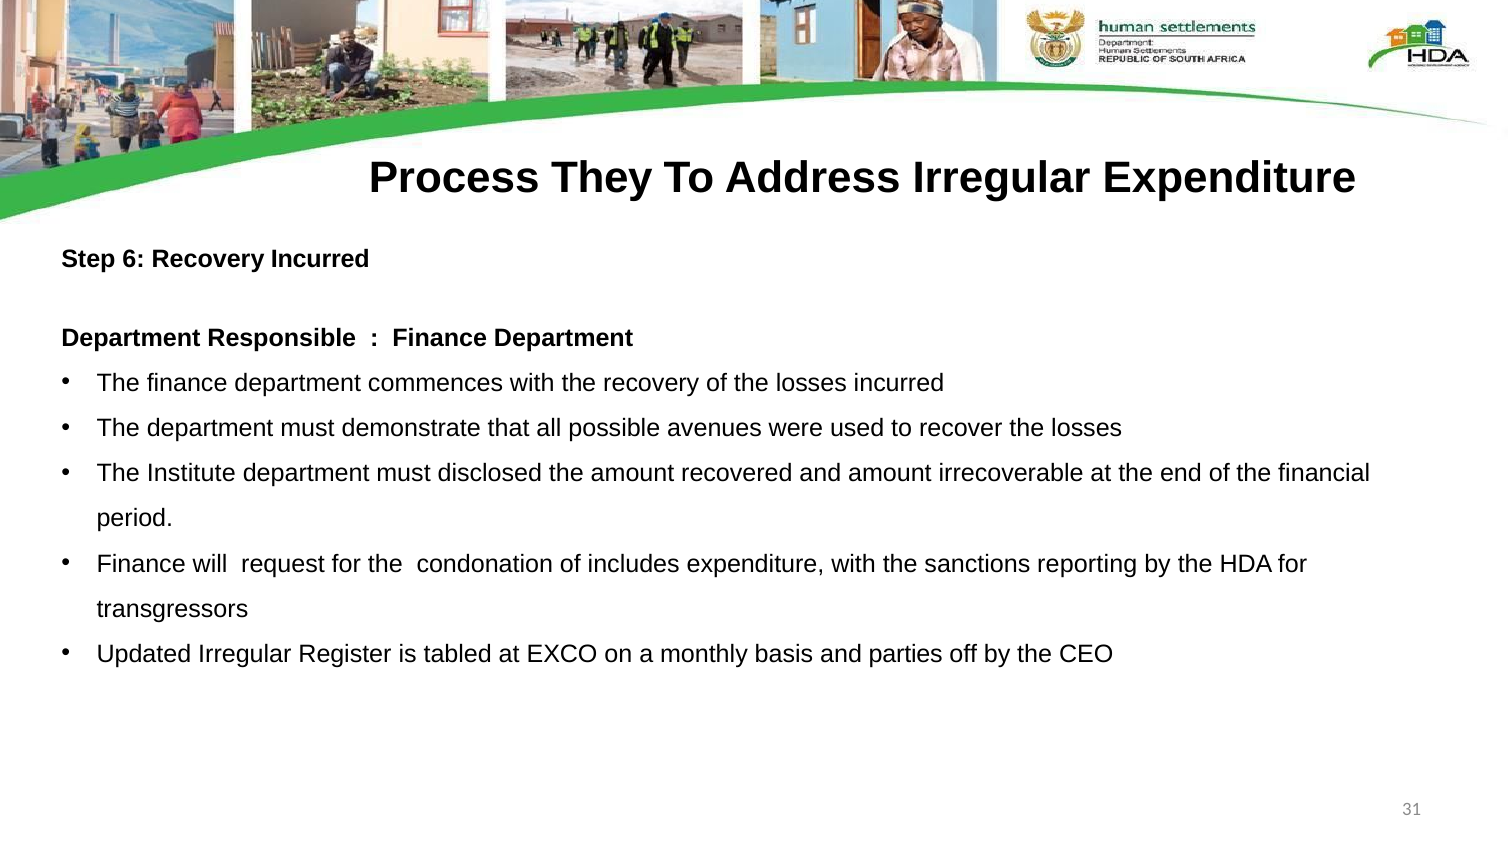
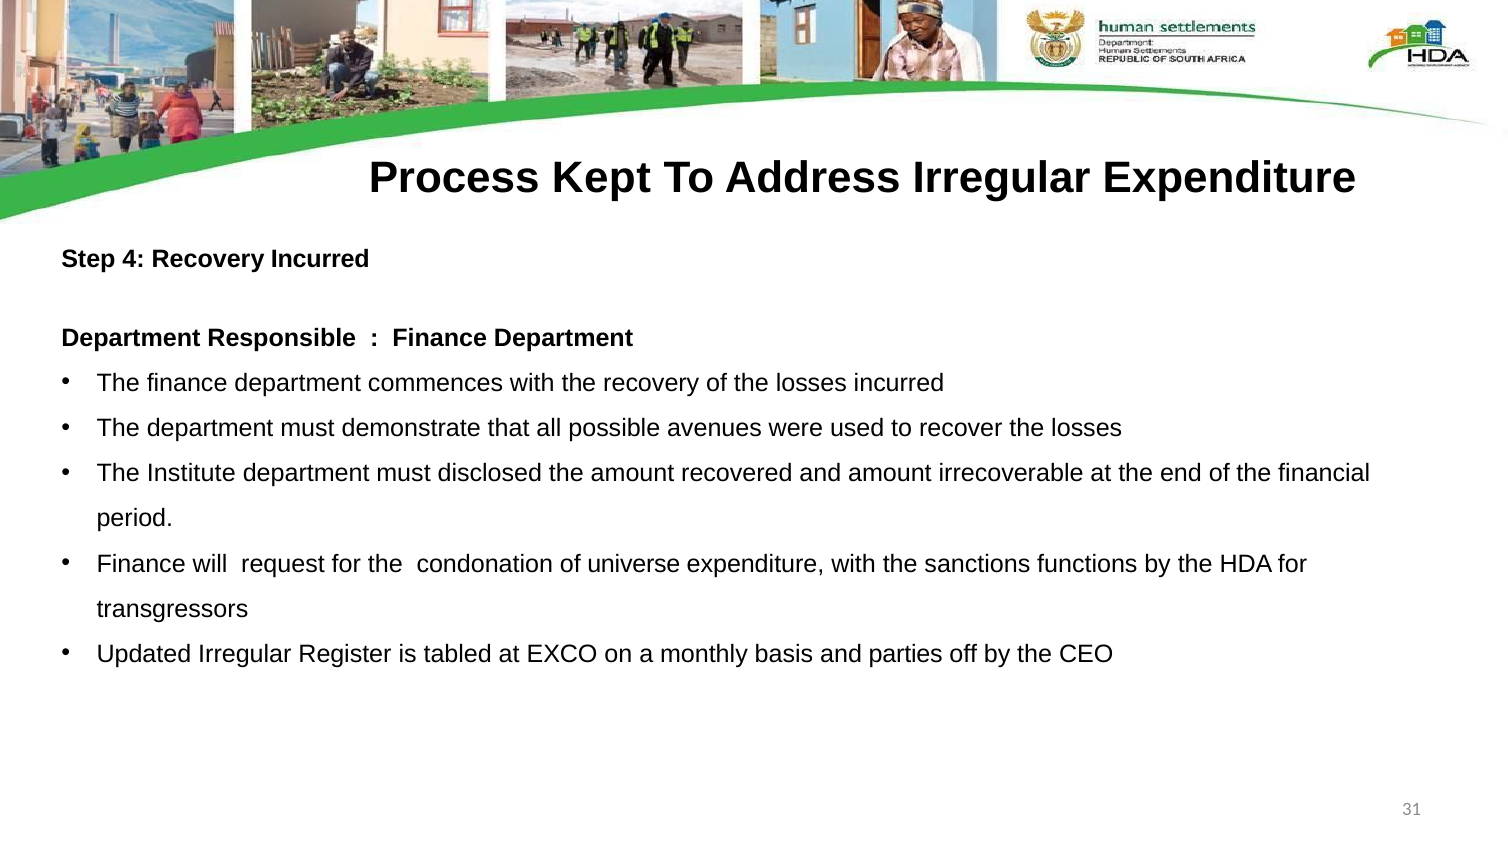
They: They -> Kept (601, 178)
6: 6 -> 4 (134, 259)
includes: includes -> universe (634, 564)
reporting: reporting -> functions (1087, 564)
